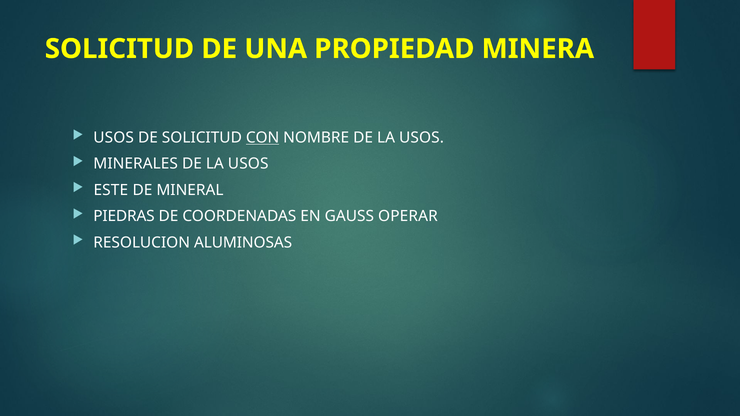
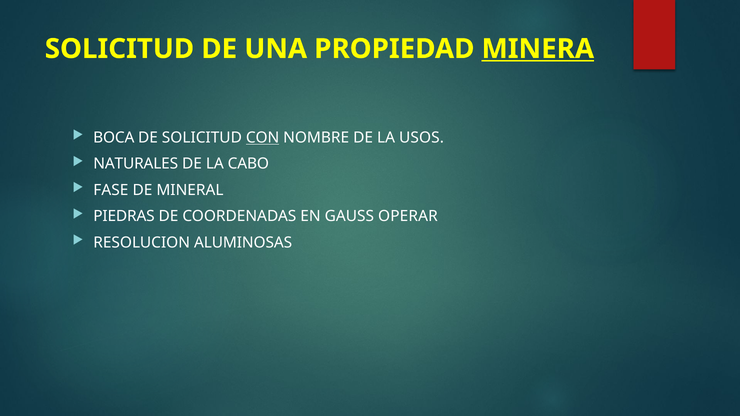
MINERA underline: none -> present (538, 49)
USOS: USOS -> BOCA (114, 138)
MINERALES: MINERALES -> NATURALES (136, 164)
USOS: USOS -> CABO (248, 164)
ESTE: ESTE -> FASE (111, 190)
